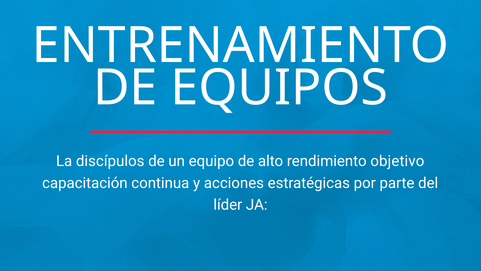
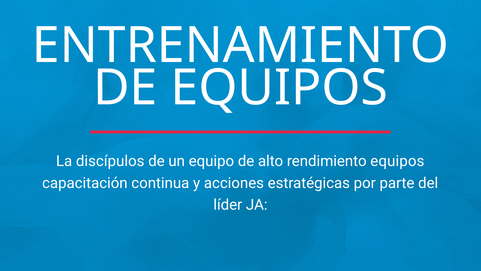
rendimiento objetivo: objetivo -> equipos (397, 161)
